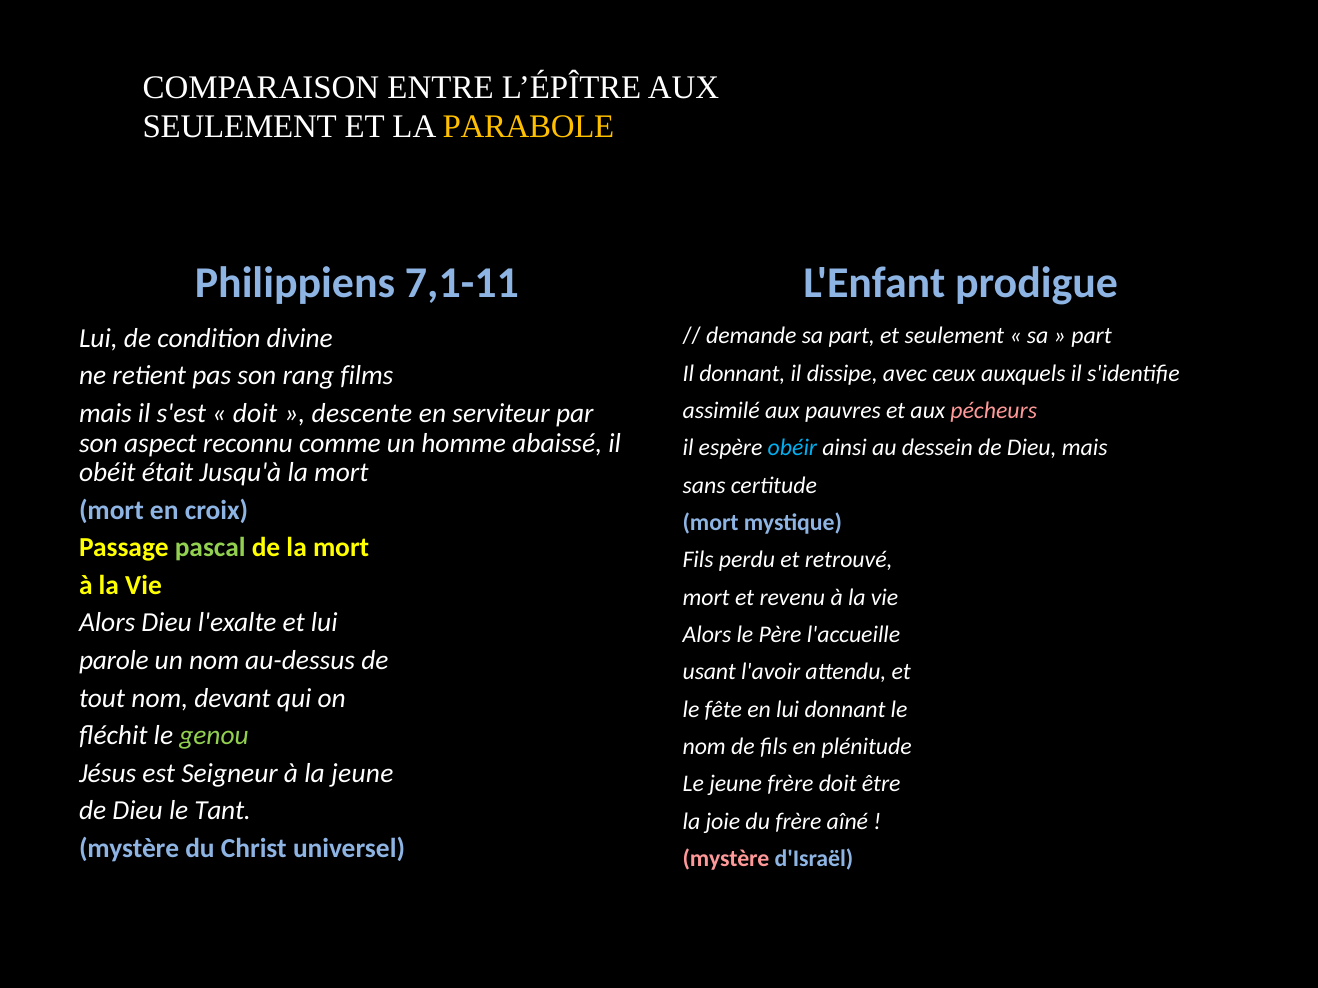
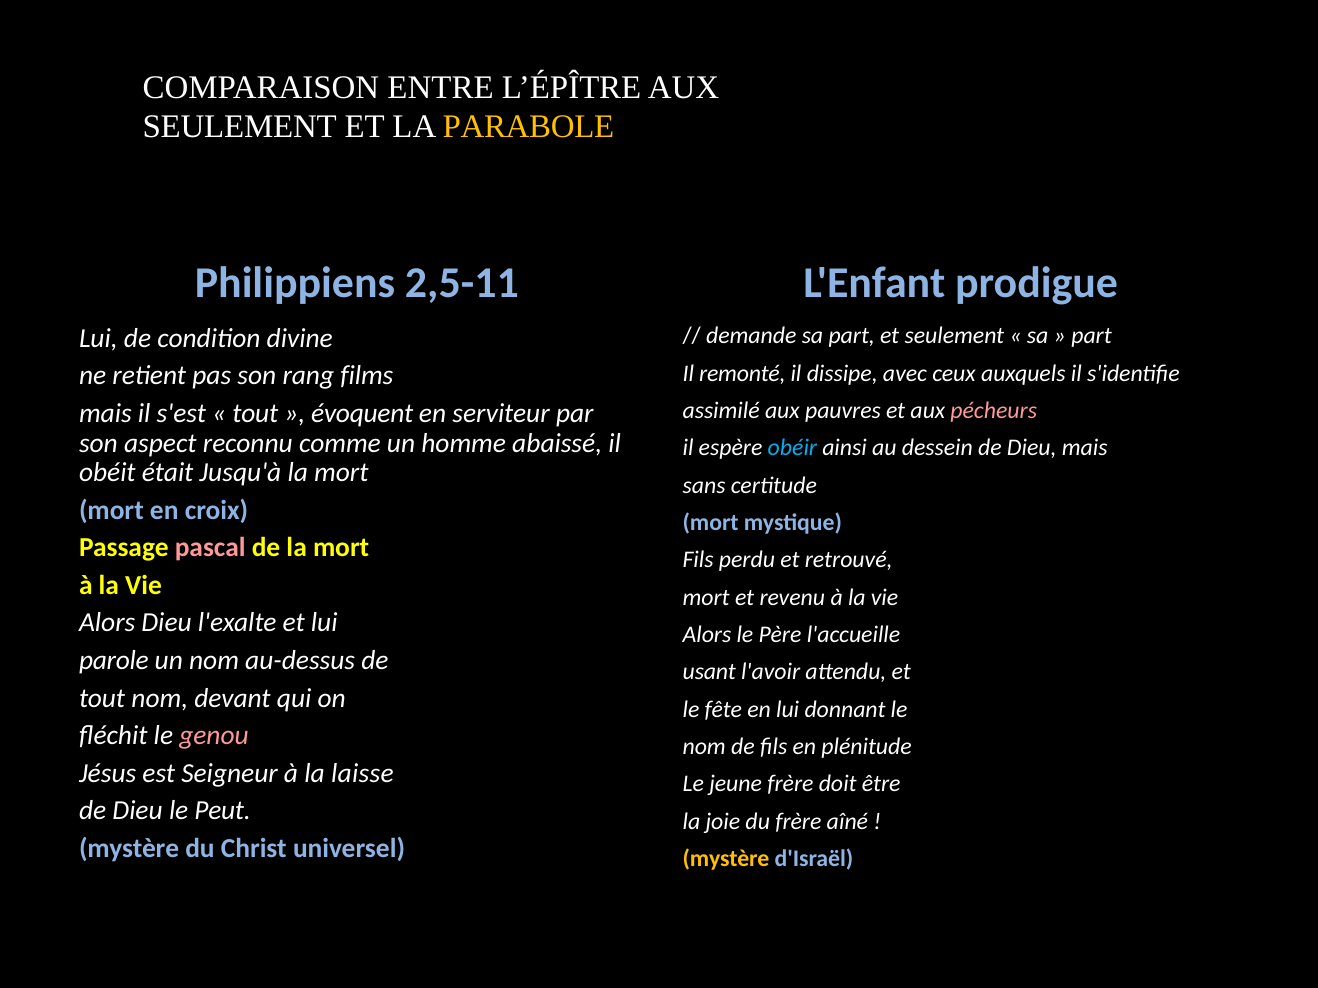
7,1-11: 7,1-11 -> 2,5-11 (462, 284)
Il donnant: donnant -> remonté (742, 373)
doit: doit -> tout (255, 414)
descente: descente -> évoquent (362, 414)
pascal colour: light green -> pink (210, 548)
genou colour: light green -> pink (214, 736)
la jeune: jeune -> laisse (362, 773)
Tant: Tant -> Peut (223, 811)
mystère colour: pink -> yellow (726, 859)
